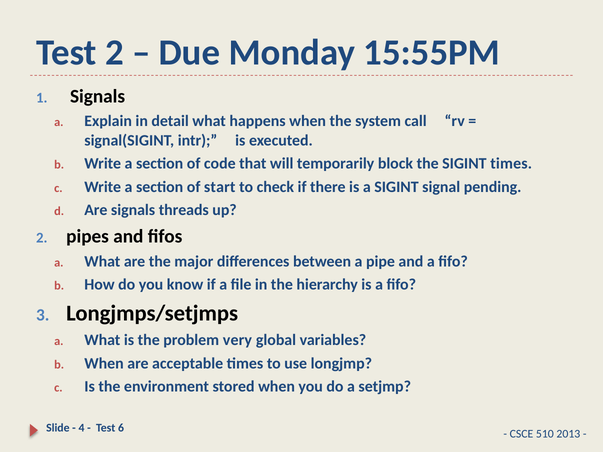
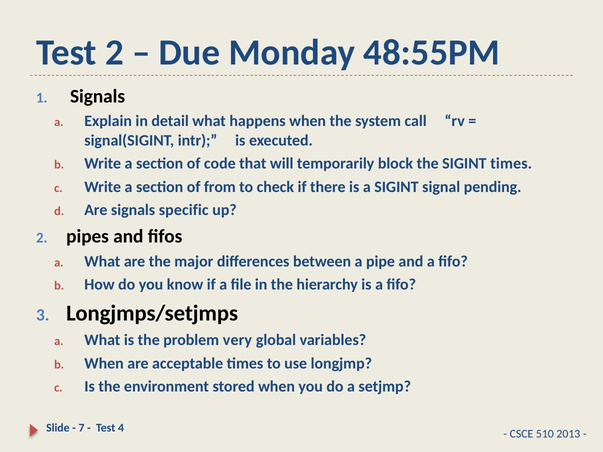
15:55PM: 15:55PM -> 48:55PM (432, 53)
start: start -> from (220, 187)
threads: threads -> specific (184, 210)
4: 4 -> 7 (82, 428)
6: 6 -> 4 (121, 428)
